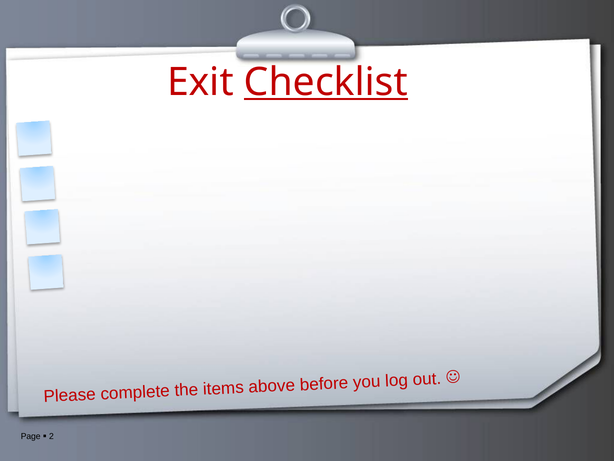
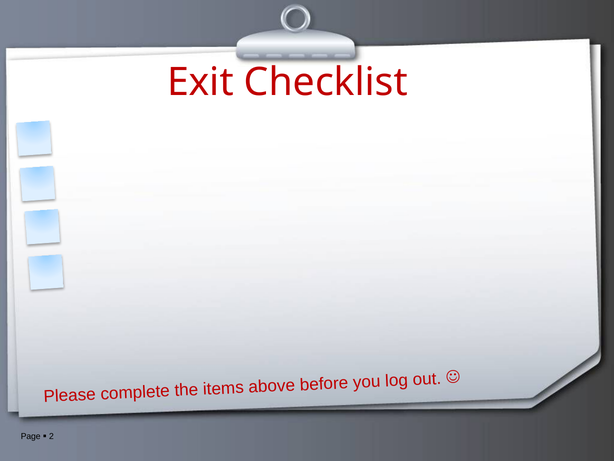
Checklist underline: present -> none (326, 82)
